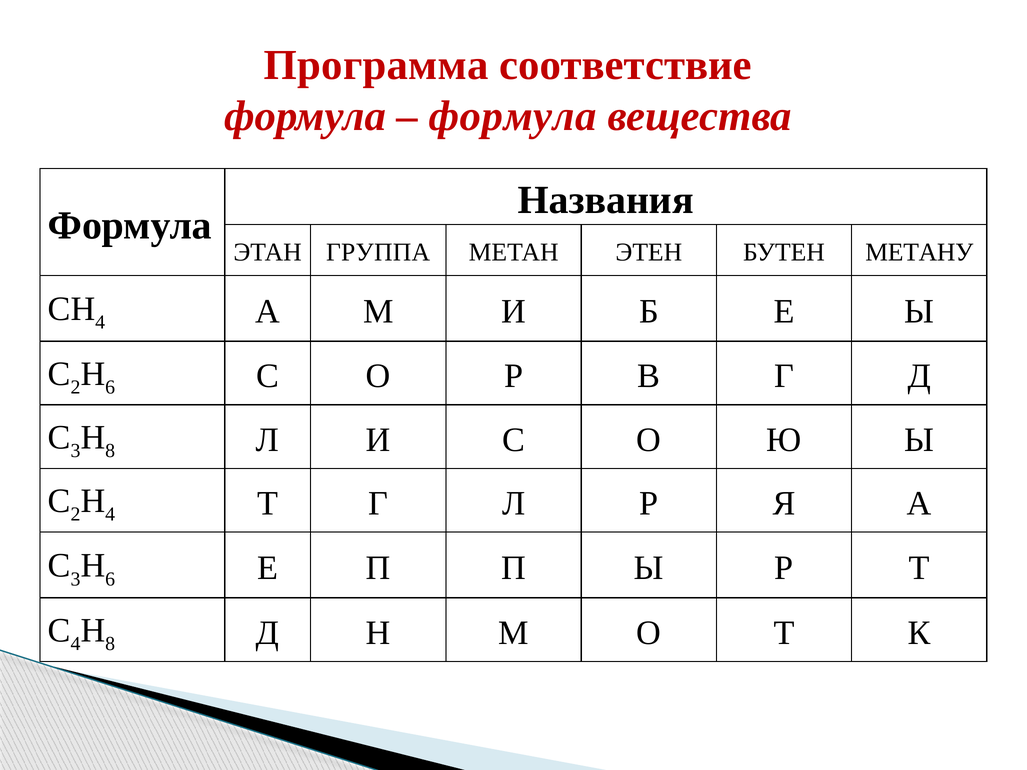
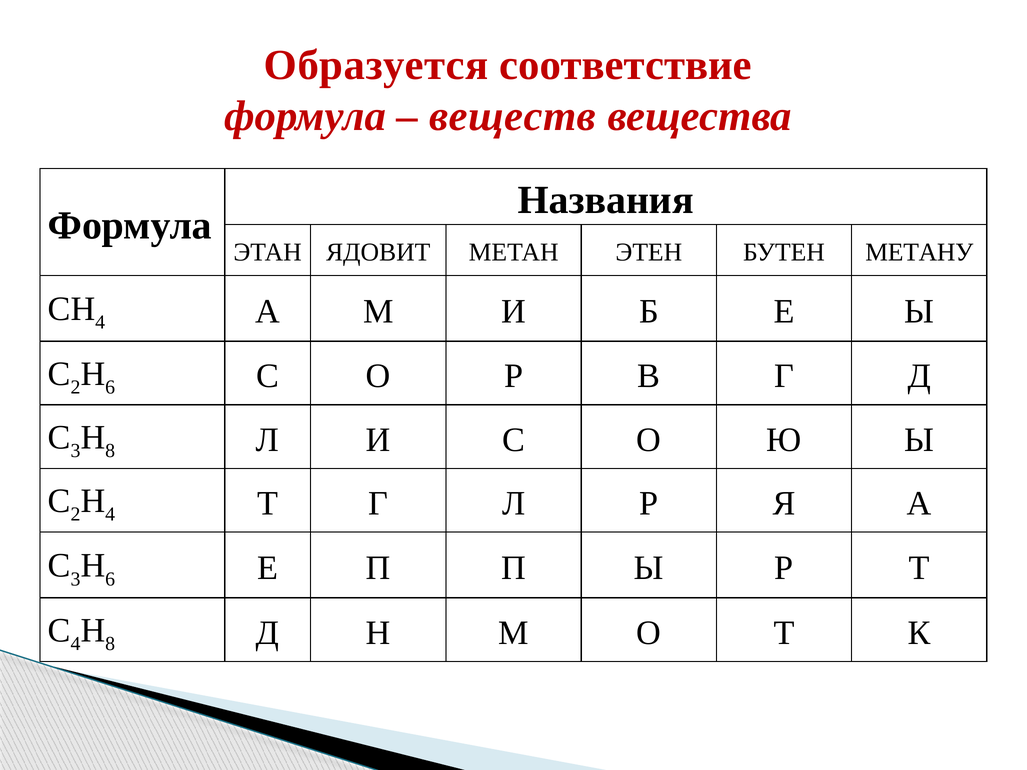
Программа: Программа -> Образуется (376, 65)
формула: формула -> веществ (513, 116)
ГРУППА: ГРУППА -> ЯДОВИТ (378, 252)
